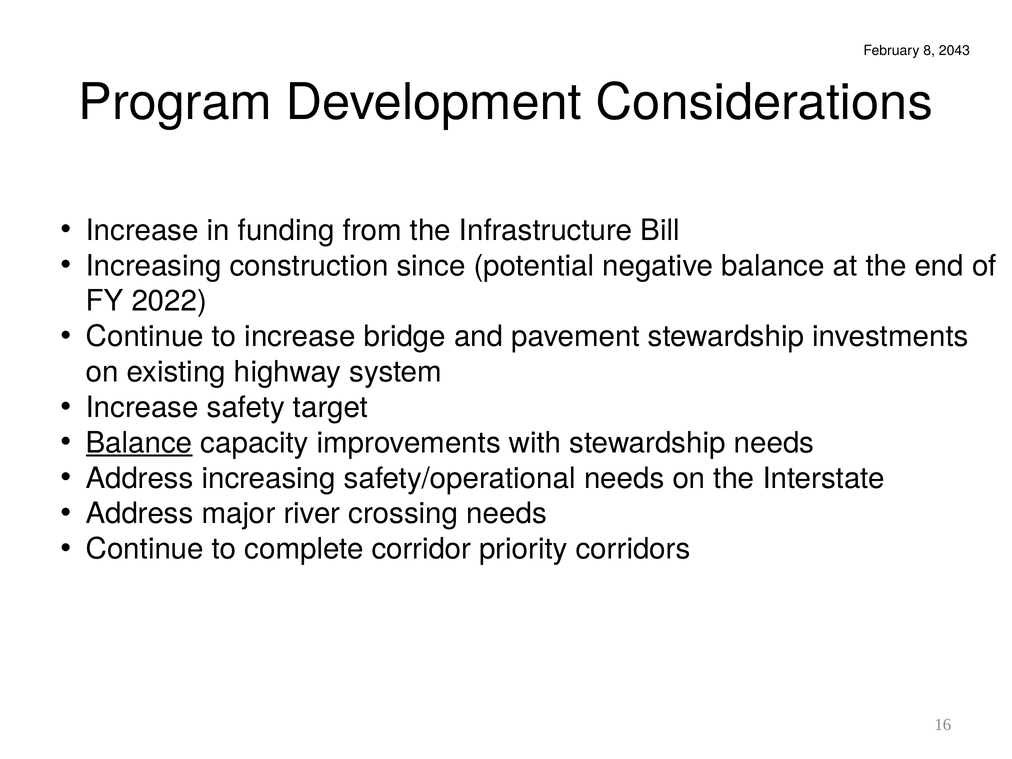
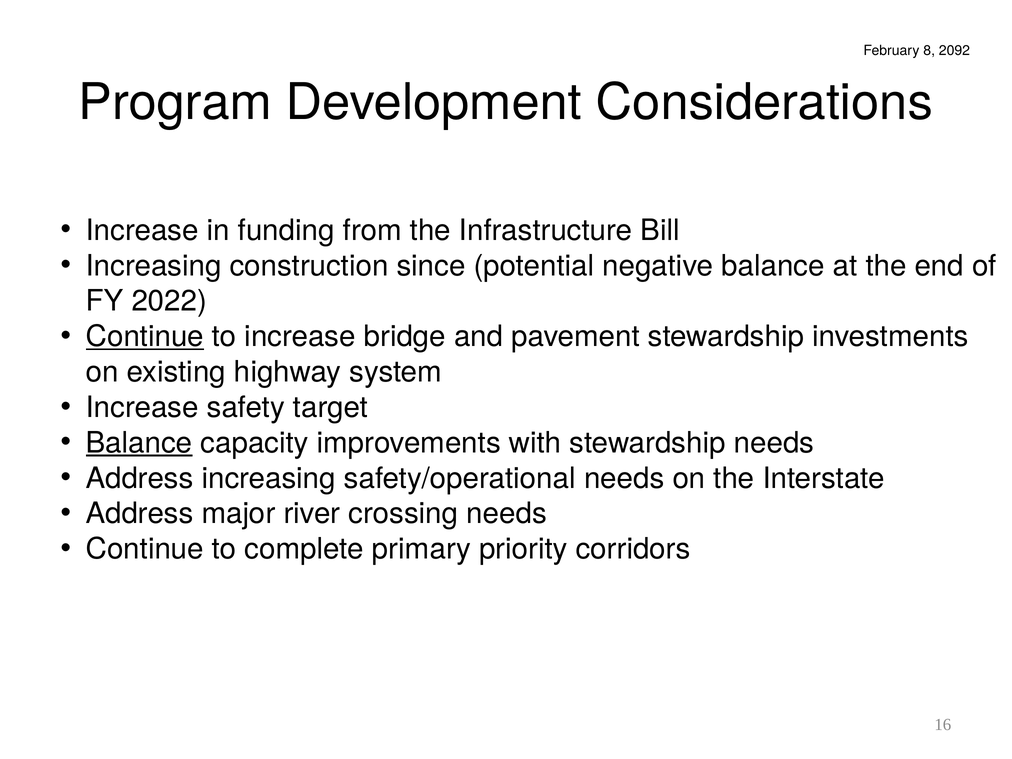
2043: 2043 -> 2092 (954, 51)
Continue underline: none -> present (145, 337)
corridor: corridor -> primary (421, 549)
